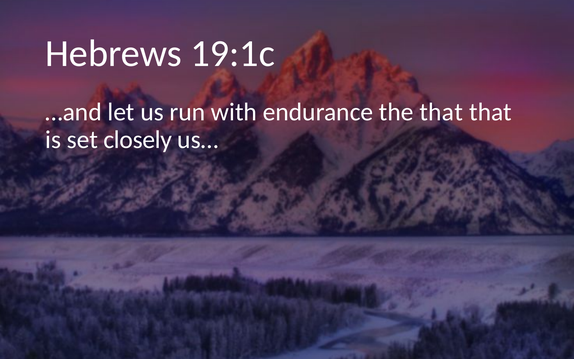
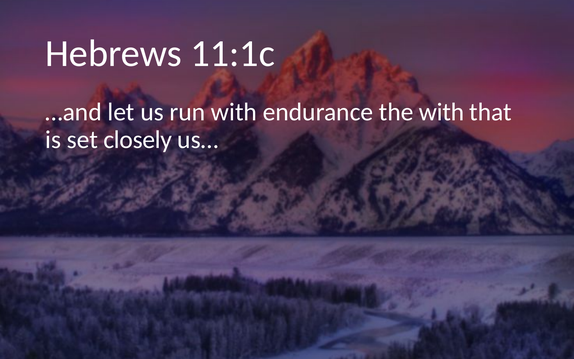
19:1c: 19:1c -> 11:1c (233, 54)
the that: that -> with (442, 112)
